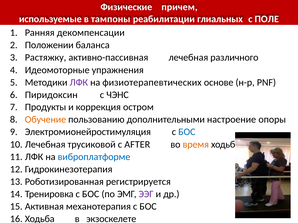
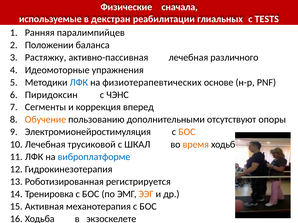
причем: причем -> сначала (180, 7)
тампоны: тампоны -> декстран (111, 19)
ПОЛЕ: ПОЛЕ -> TESTS (267, 19)
декомпенсации: декомпенсации -> паралимпийцев (91, 33)
ЛФК colour: purple -> blue (79, 83)
Продукты: Продукты -> Сегменты (45, 107)
остром: остром -> вперед (138, 107)
настроение: настроение -> отсутствуют (232, 120)
БОС colour: blue -> orange (187, 132)
AFTER: AFTER -> ШКАЛ (137, 145)
ЭЭГ colour: purple -> orange (146, 194)
